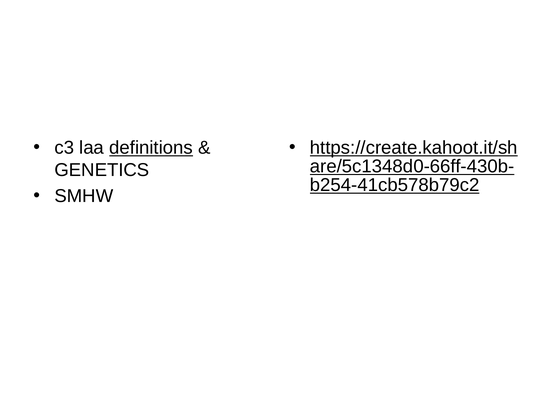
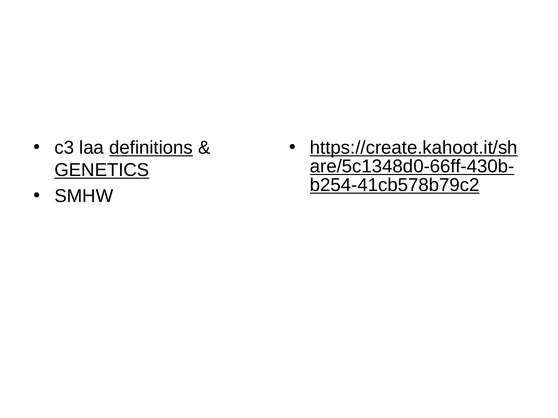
GENETICS underline: none -> present (102, 170)
